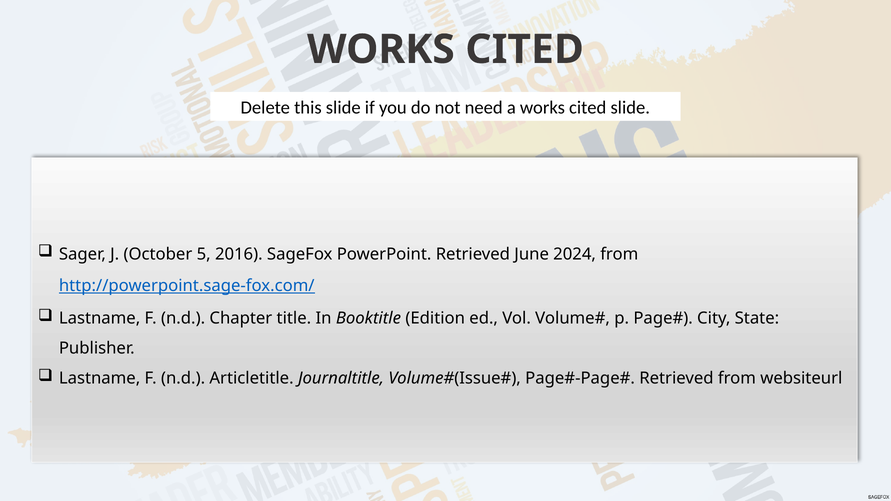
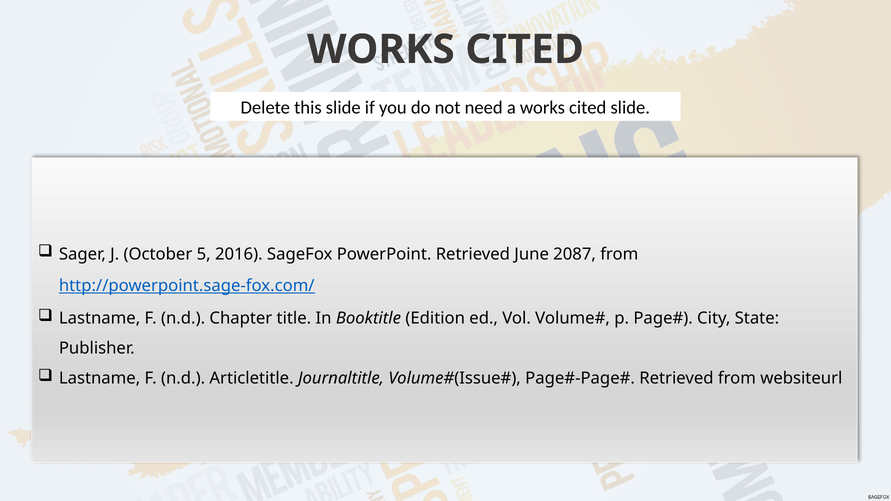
2024: 2024 -> 2087 (575, 254)
